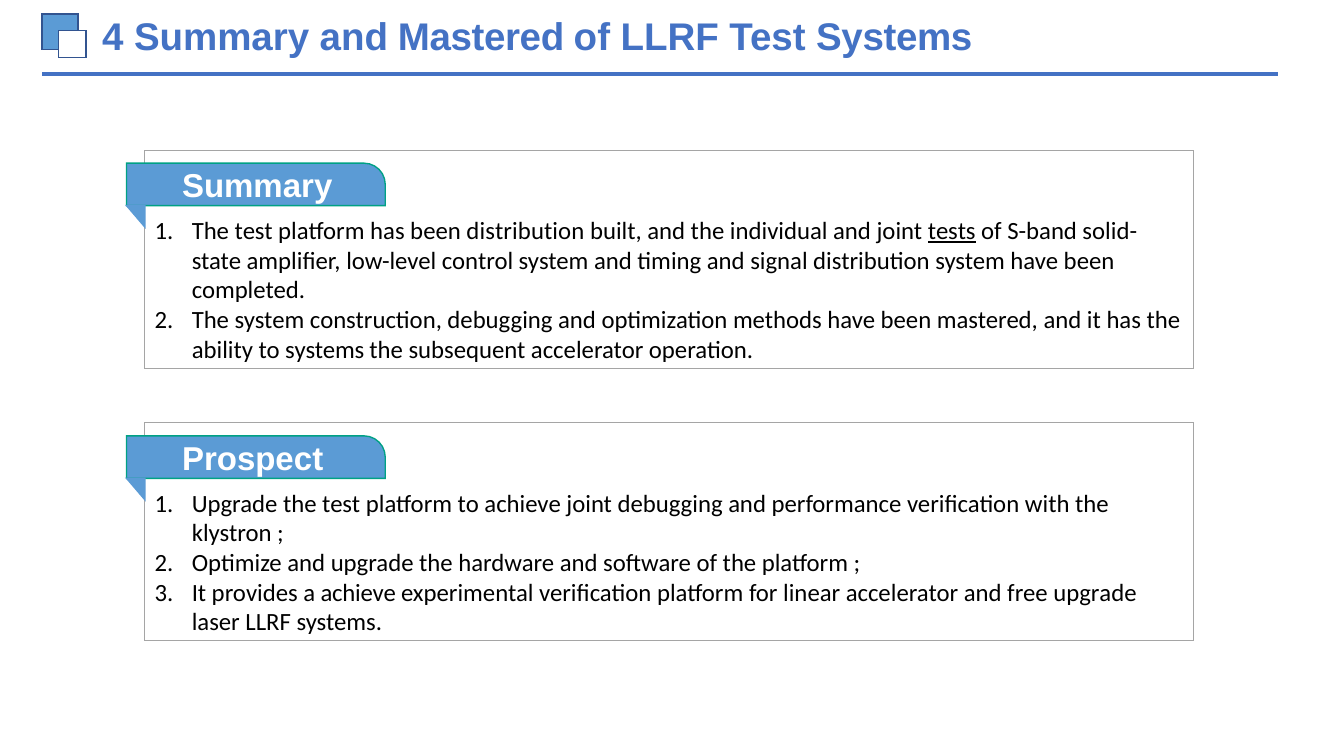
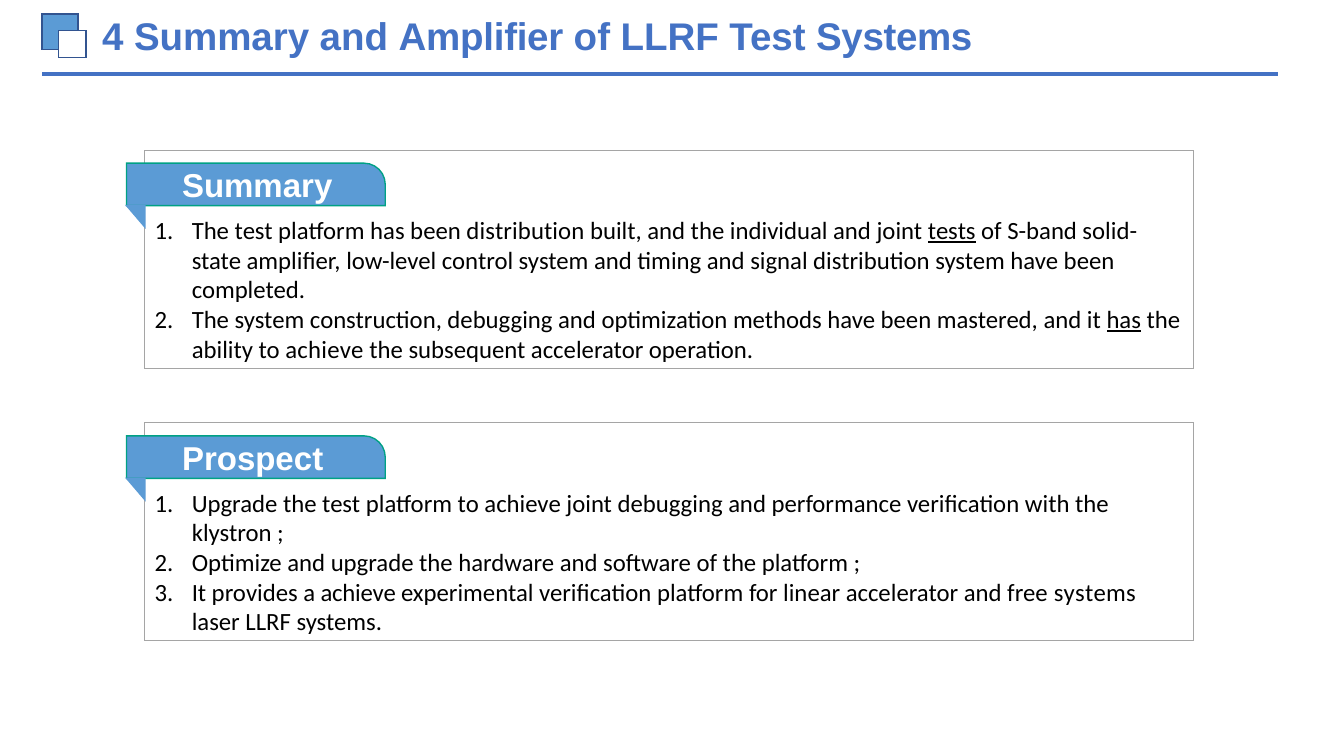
and Mastered: Mastered -> Amplifier (481, 38)
has underline: none -> present (1124, 320)
ability to systems: systems -> achieve (324, 350)
free upgrade: upgrade -> systems (1095, 593)
